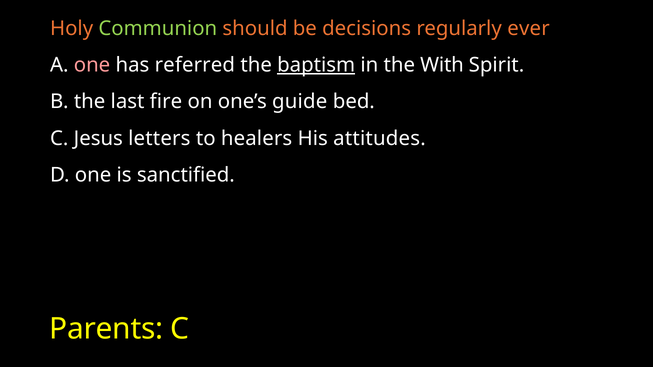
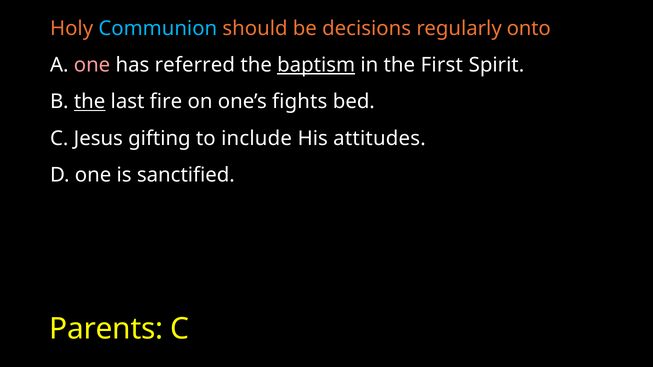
Communion colour: light green -> light blue (158, 28)
ever: ever -> onto (529, 28)
With: With -> First (442, 65)
the underline: none -> present (90, 102)
guide: guide -> fights (300, 102)
letters: letters -> gifting (159, 139)
healers: healers -> include (257, 139)
